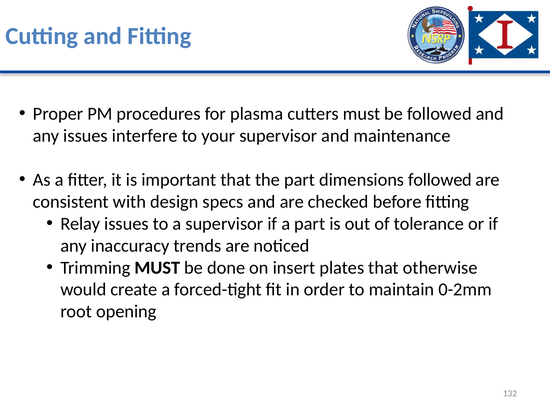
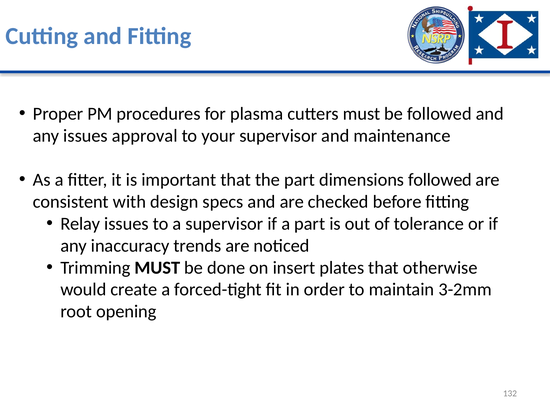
interfere: interfere -> approval (145, 136)
0-2mm: 0-2mm -> 3-2mm (465, 290)
